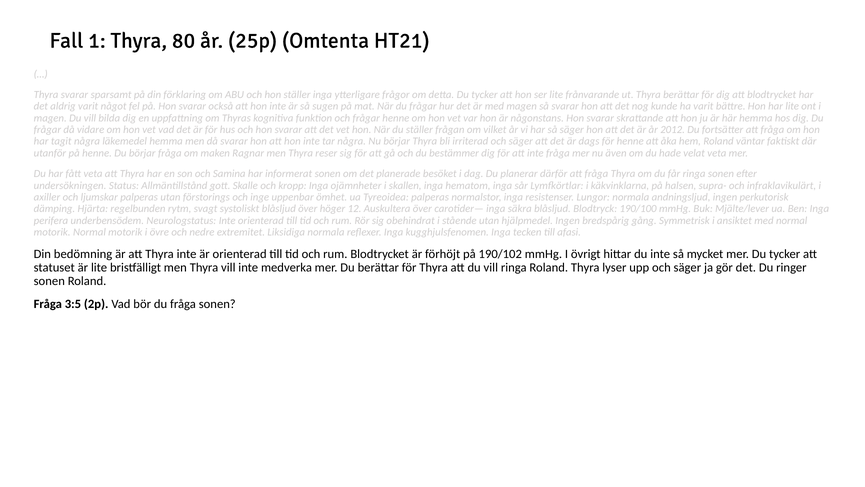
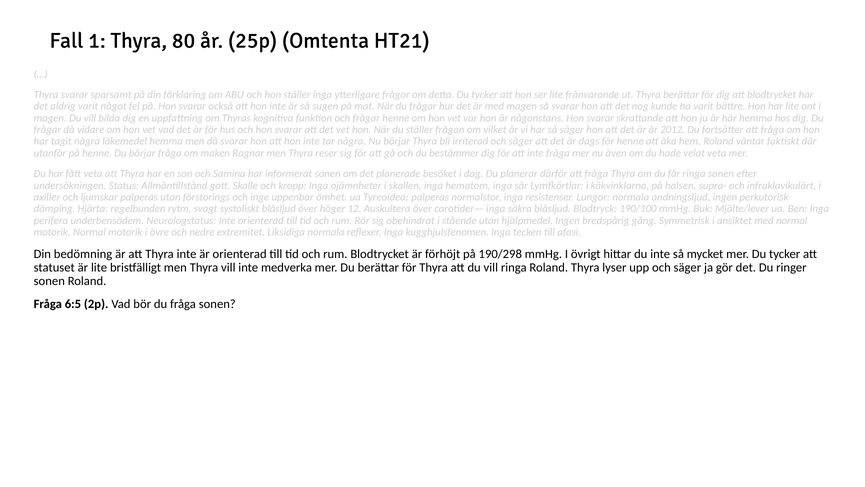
190/102: 190/102 -> 190/298 (500, 254)
3:5: 3:5 -> 6:5 (73, 304)
